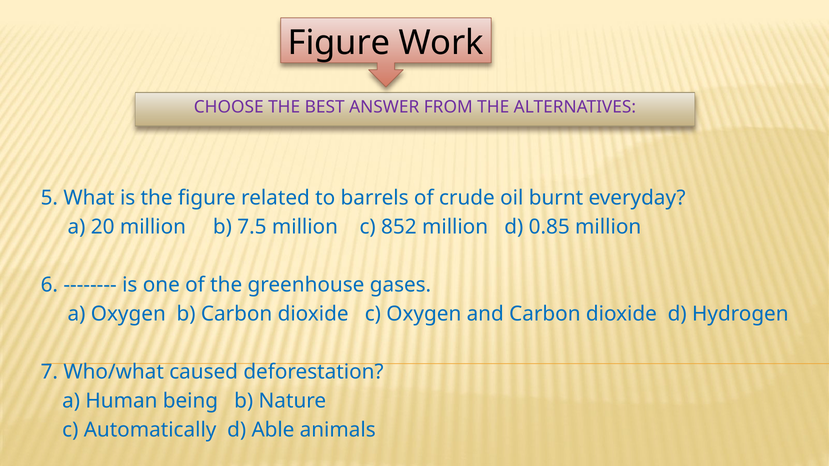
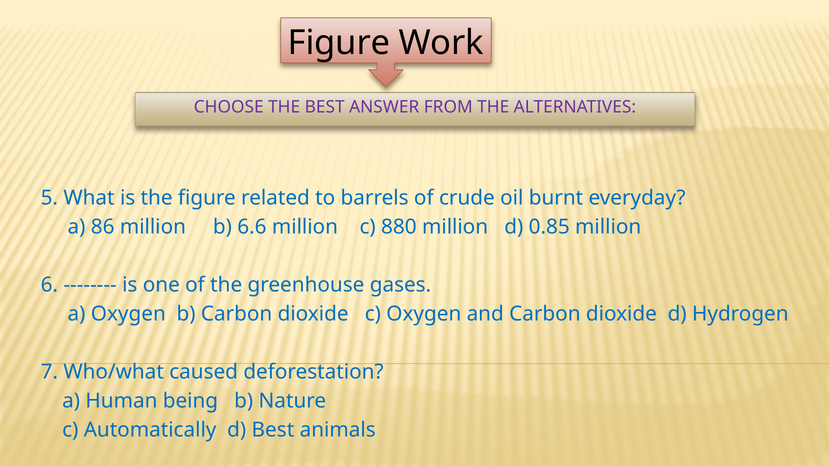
20: 20 -> 86 (103, 227)
7.5: 7.5 -> 6.6 (252, 227)
852: 852 -> 880 (399, 227)
d Able: Able -> Best (273, 430)
